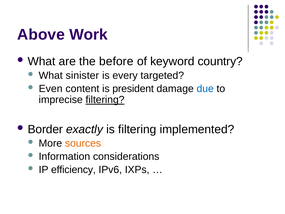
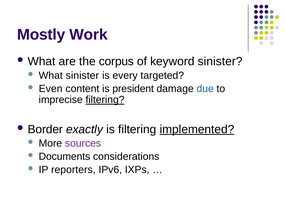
Above: Above -> Mostly (41, 35)
before: before -> corpus (116, 61)
keyword country: country -> sinister (220, 61)
implemented underline: none -> present (197, 129)
sources colour: orange -> purple (83, 143)
Information: Information -> Documents (64, 156)
efficiency: efficiency -> reporters (73, 170)
